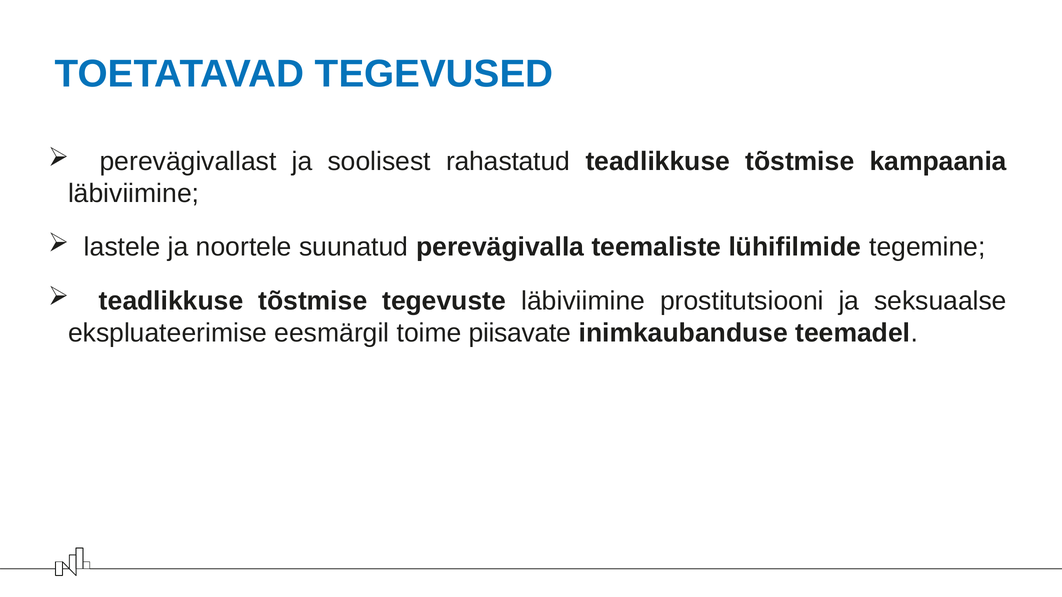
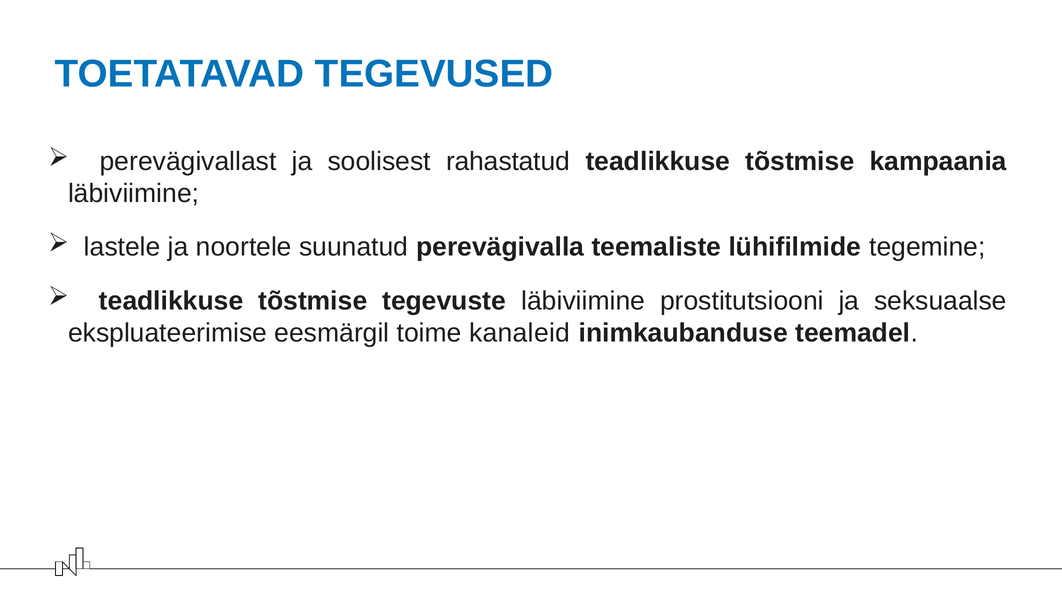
piisavate: piisavate -> kanaleid (520, 333)
